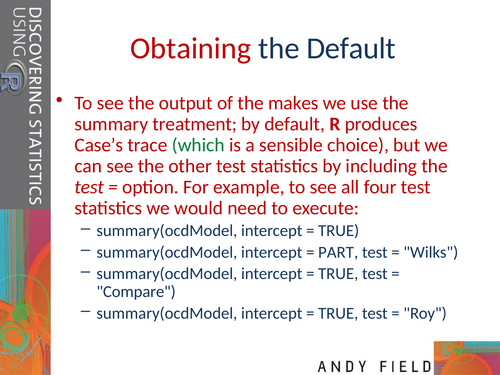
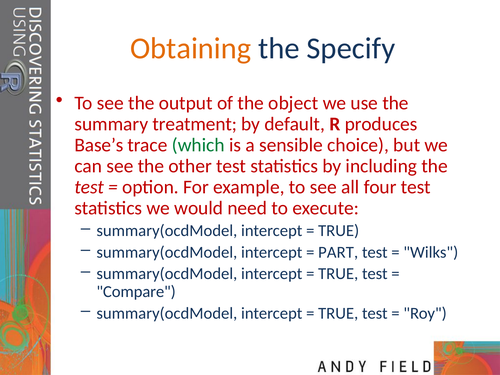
Obtaining colour: red -> orange (191, 48)
the Default: Default -> Specify (351, 48)
makes: makes -> object (293, 103)
Case’s: Case’s -> Base’s (99, 145)
